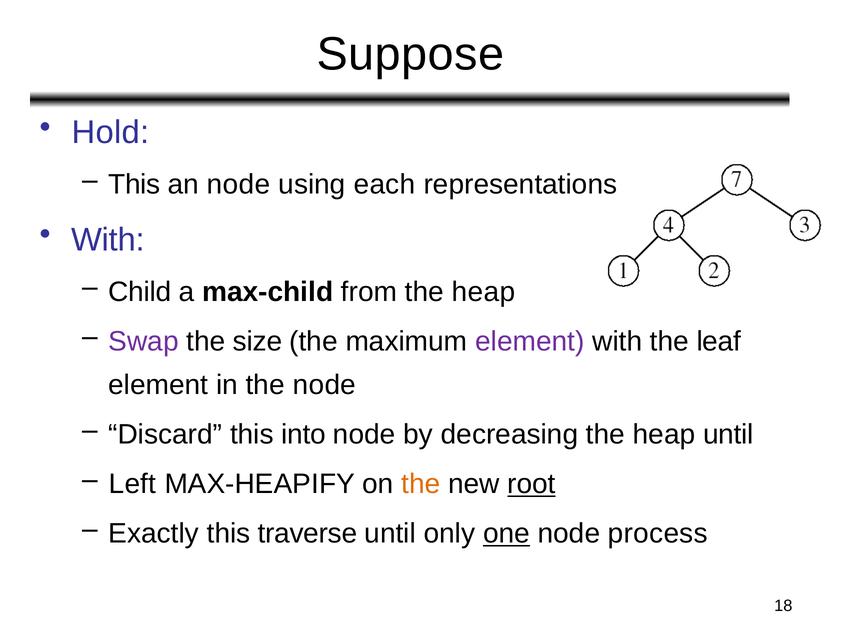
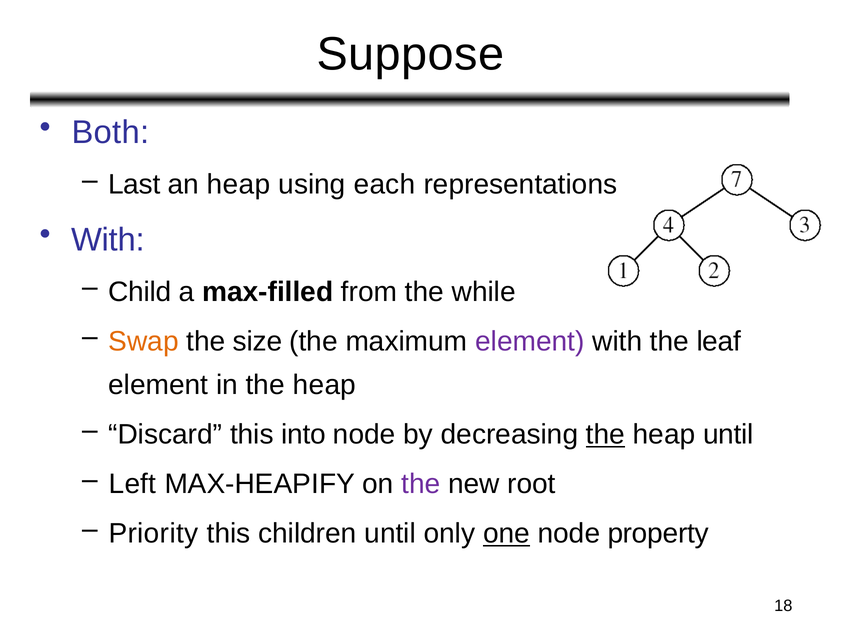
Hold: Hold -> Both (110, 132)
This: This -> Last (134, 184)
an node: node -> heap (239, 184)
max-child: max-child -> max-filled (268, 291)
from the heap: heap -> while (484, 291)
Swap colour: purple -> orange (144, 341)
in the node: node -> heap (324, 385)
the underline: none -> present (605, 434)
the colour: orange -> purple (421, 483)
root underline: present -> none (532, 483)
Exactly: Exactly -> Priority (154, 533)
traverse: traverse -> children (307, 533)
process: process -> property (658, 533)
